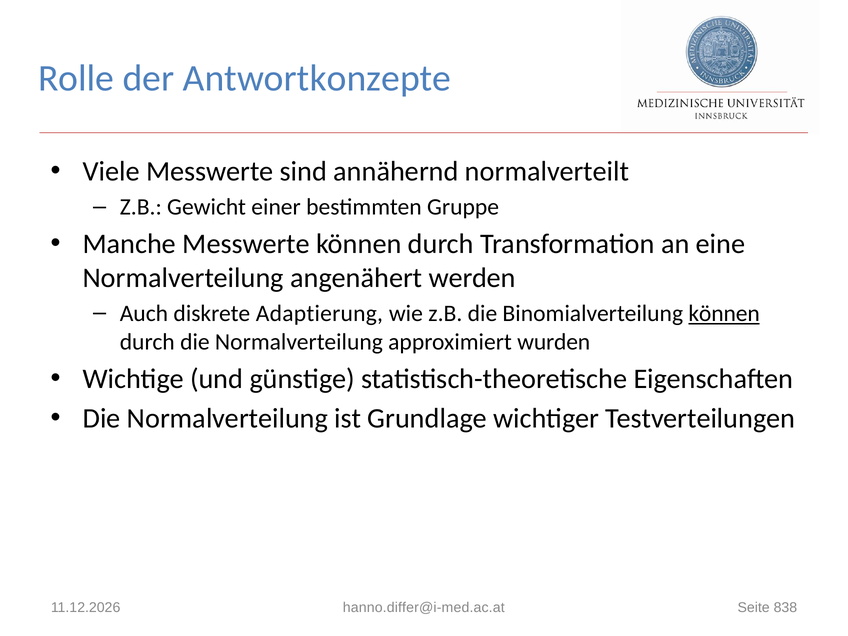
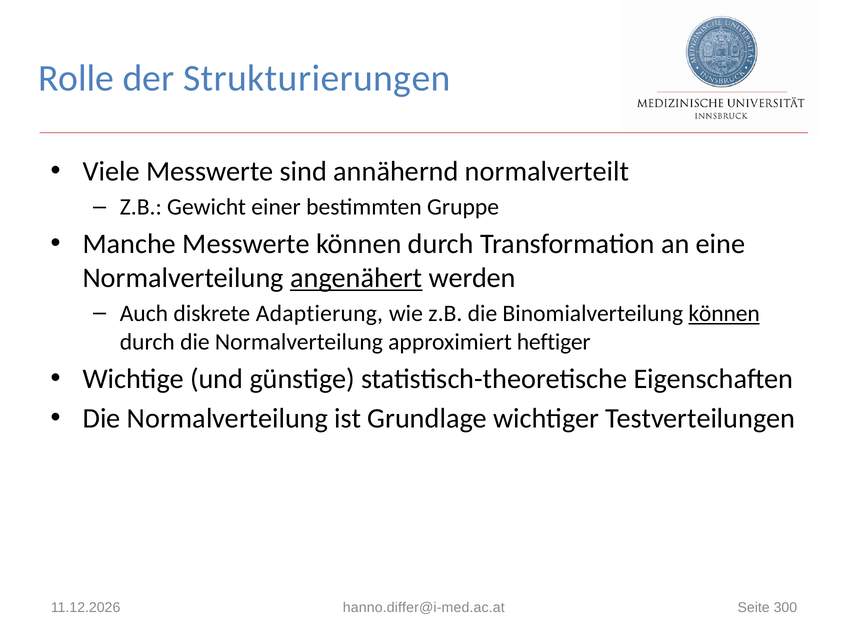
Antwortkonzepte: Antwortkonzepte -> Strukturierungen (317, 79)
angenähert underline: none -> present (356, 278)
wurden: wurden -> heftiger (554, 342)
838: 838 -> 300 (785, 607)
